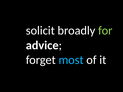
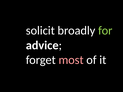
most colour: light blue -> pink (71, 60)
